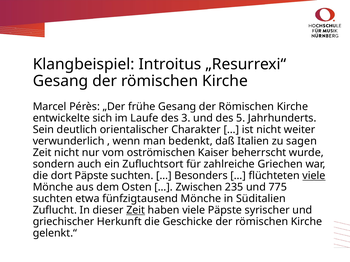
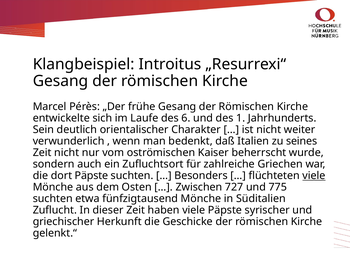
3: 3 -> 6 (186, 118)
5: 5 -> 1 (241, 118)
sagen: sagen -> seines (302, 141)
235: 235 -> 727 (234, 188)
Zeit underline: present -> none (136, 211)
